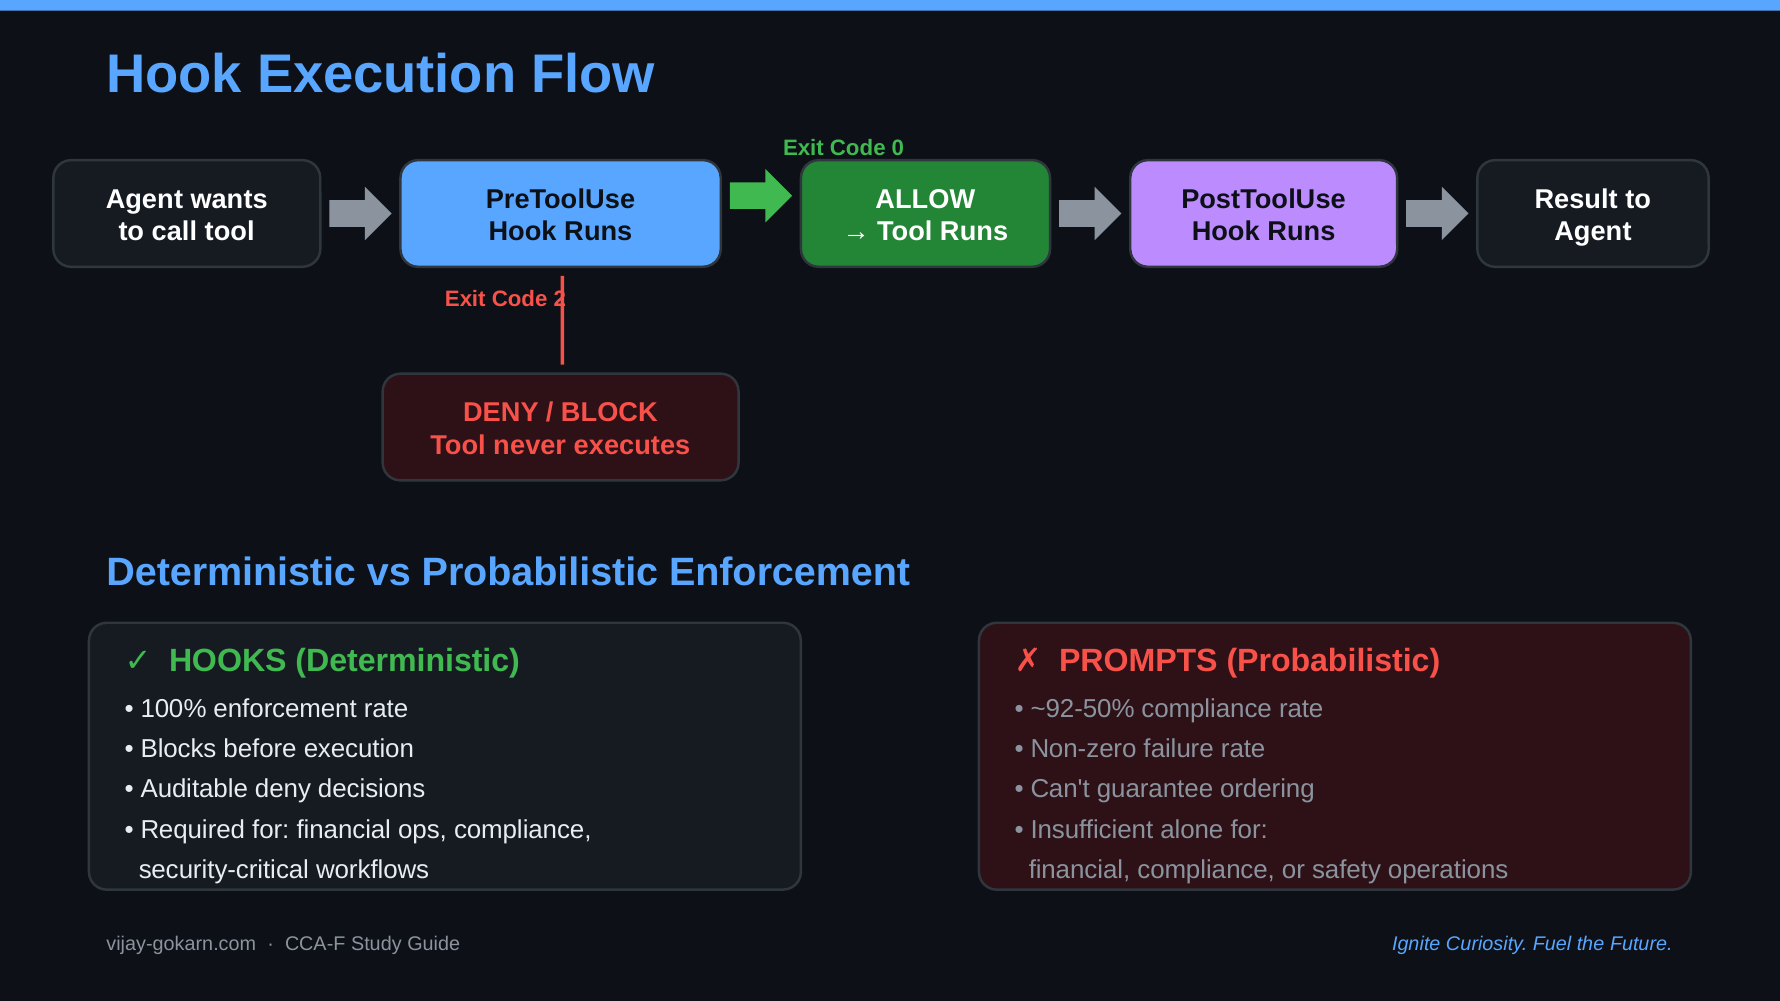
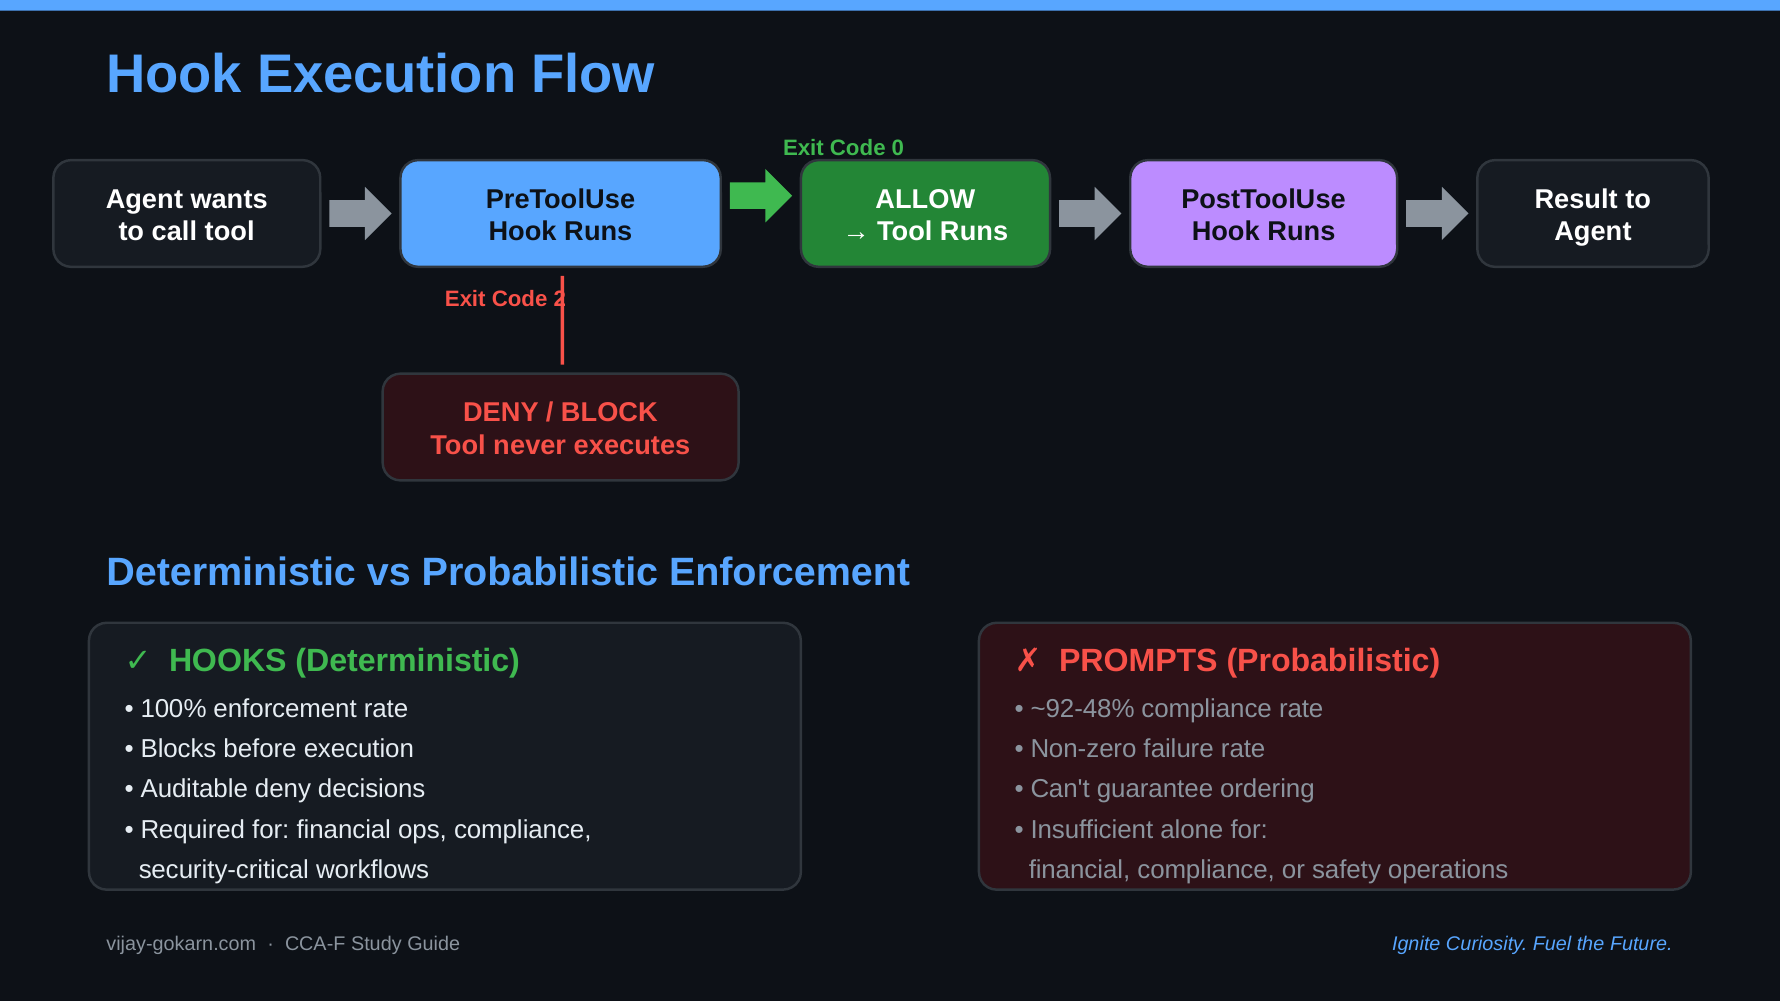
~92-50%: ~92-50% -> ~92-48% (1083, 709)
